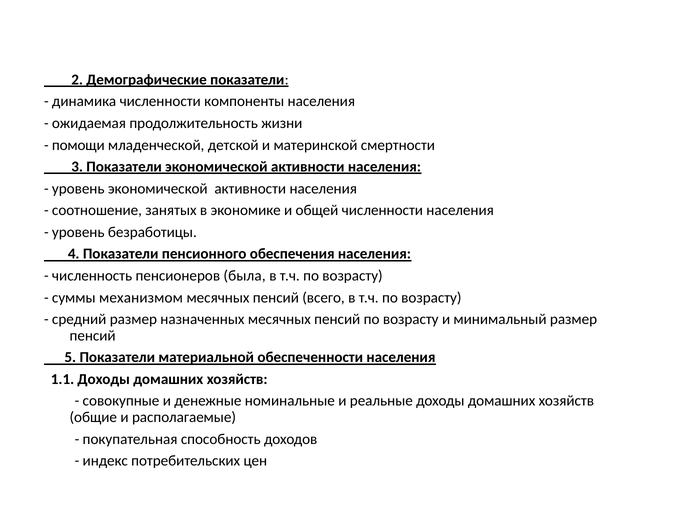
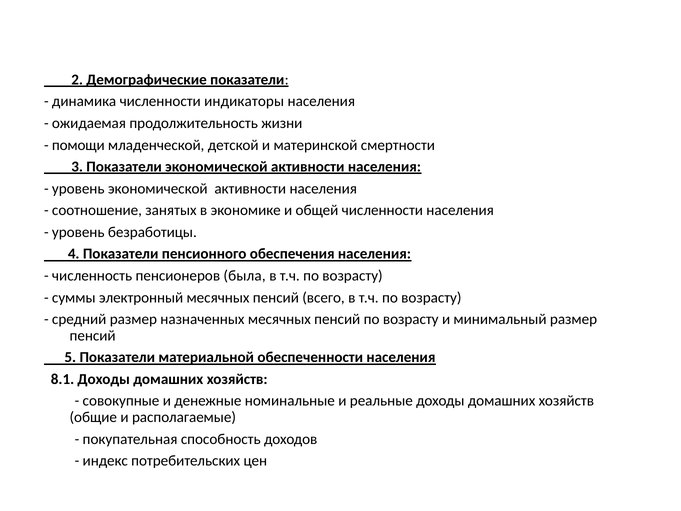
компоненты: компоненты -> индикаторы (244, 101)
механизмом: механизмом -> электронный (141, 297)
1.1: 1.1 -> 8.1 (63, 379)
